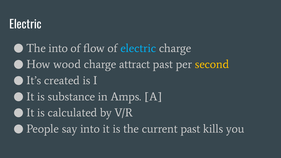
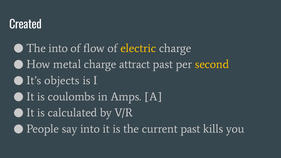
Electric: Electric -> Created (25, 25)
electric colour: light blue -> yellow (138, 48)
wood: wood -> metal (67, 64)
created: created -> objects (62, 80)
substance: substance -> coulombs (71, 97)
